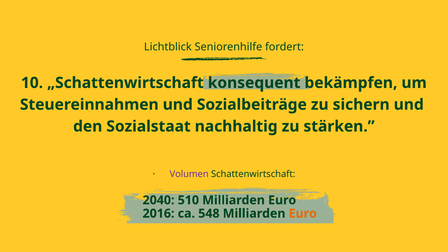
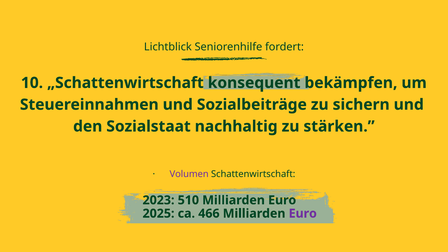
2040: 2040 -> 2023 (159, 200)
2016: 2016 -> 2025 (159, 214)
548: 548 -> 466 (209, 214)
Euro colour: orange -> purple (303, 214)
